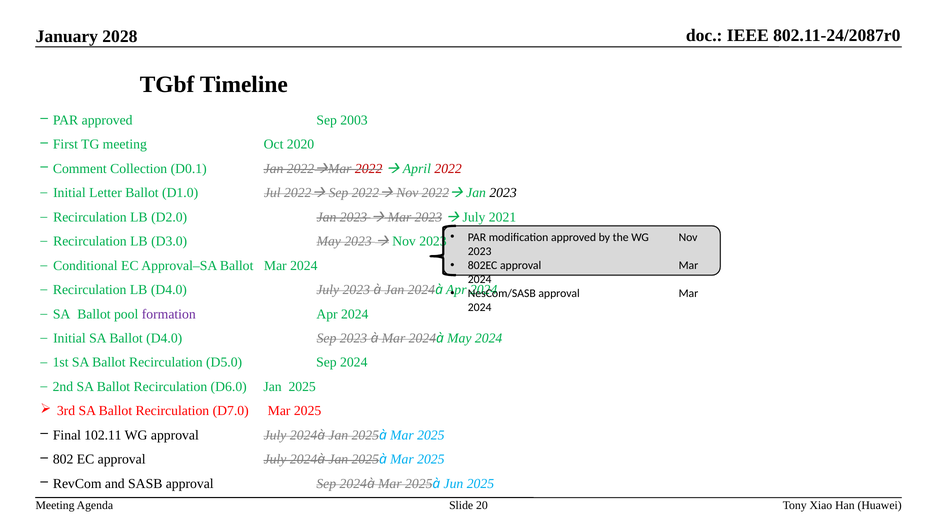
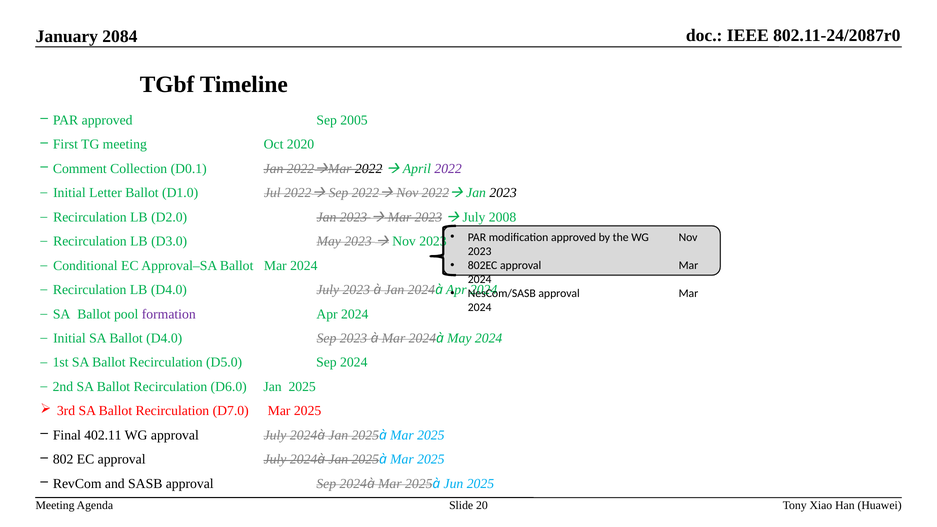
2028: 2028 -> 2084 (120, 36)
2003: 2003 -> 2005 (354, 120)
2022 colour: red -> black (369, 169)
2022 colour: red -> purple (448, 169)
2021: 2021 -> 2008 (503, 217)
102.11: 102.11 -> 402.11 (103, 435)
